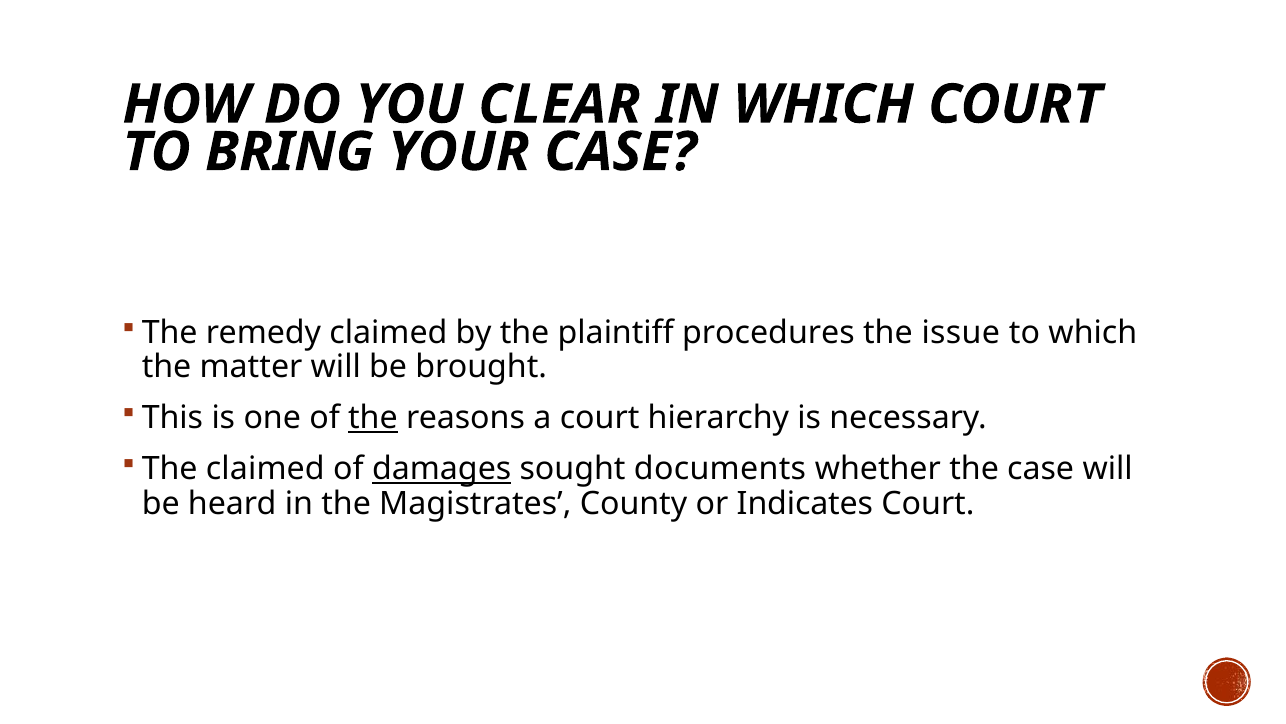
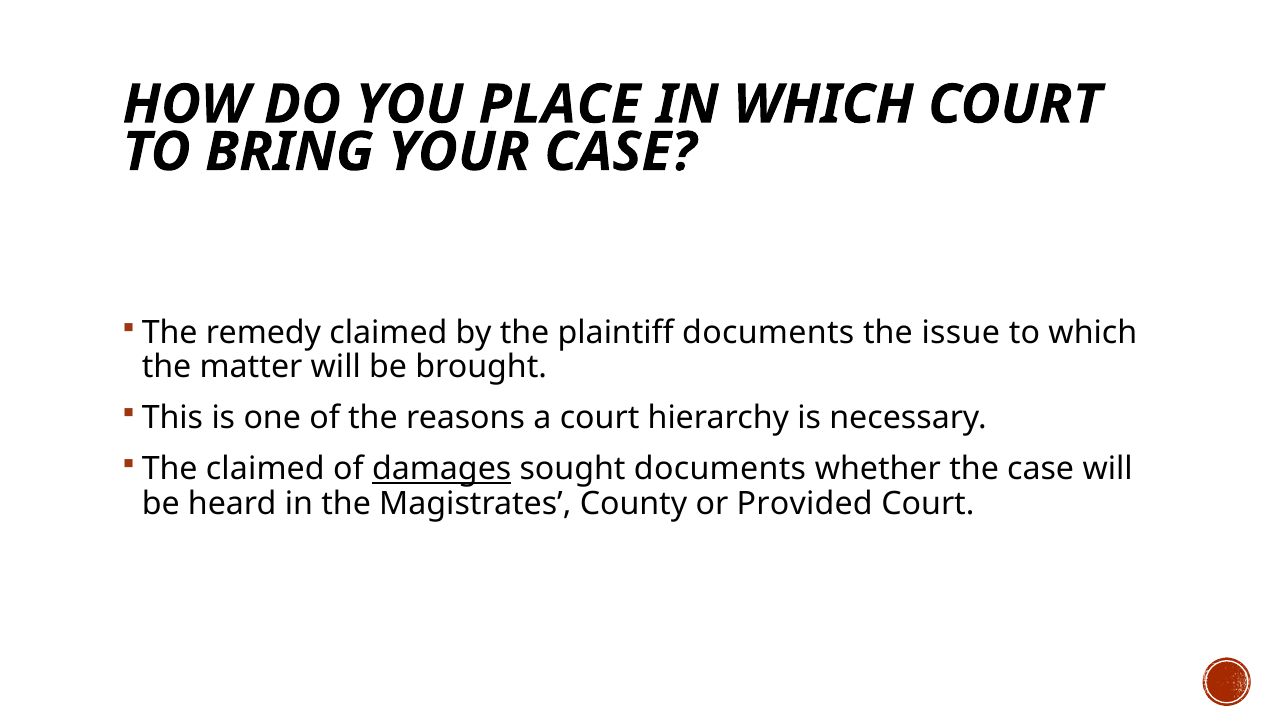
CLEAR: CLEAR -> PLACE (560, 104)
plaintiff procedures: procedures -> documents (768, 332)
the underline: present -> none (373, 418)
Indicates: Indicates -> Provided (805, 503)
